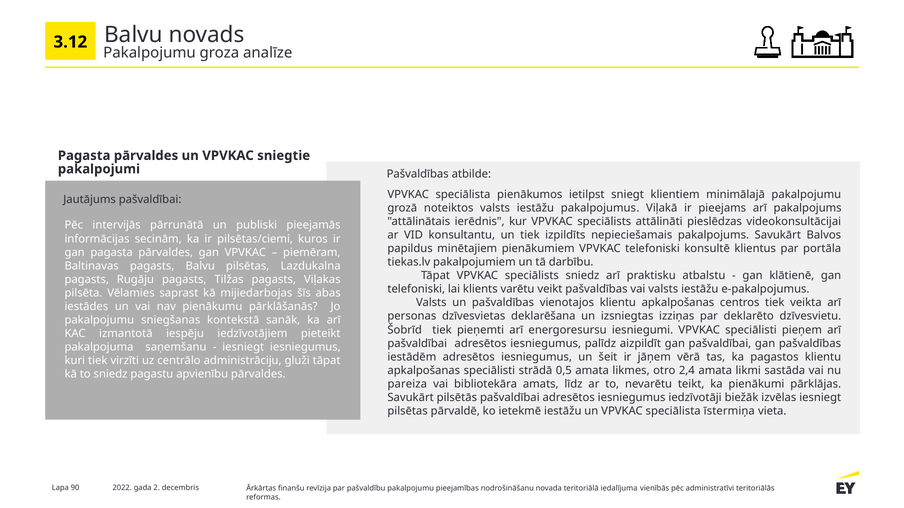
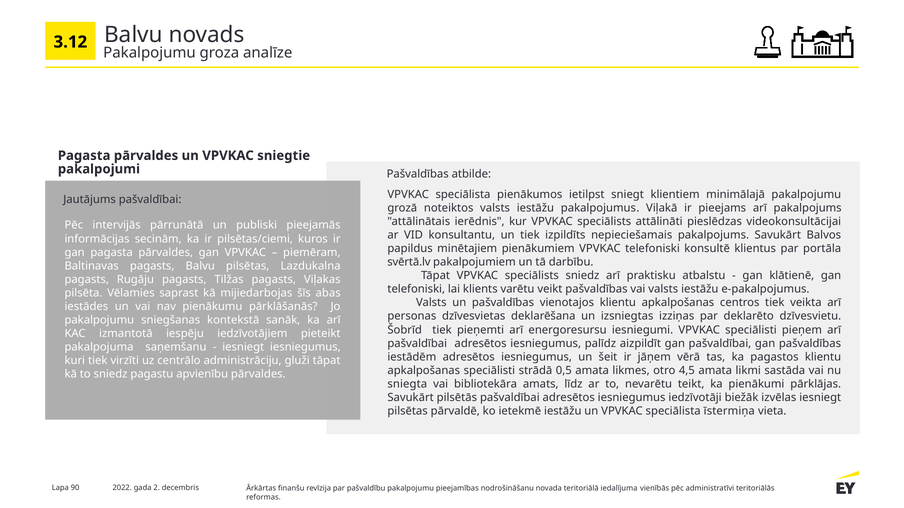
tiekas.lv: tiekas.lv -> svērtā.lv (409, 262)
2,4: 2,4 -> 4,5 (687, 371)
pareiza: pareiza -> sniegta (407, 384)
